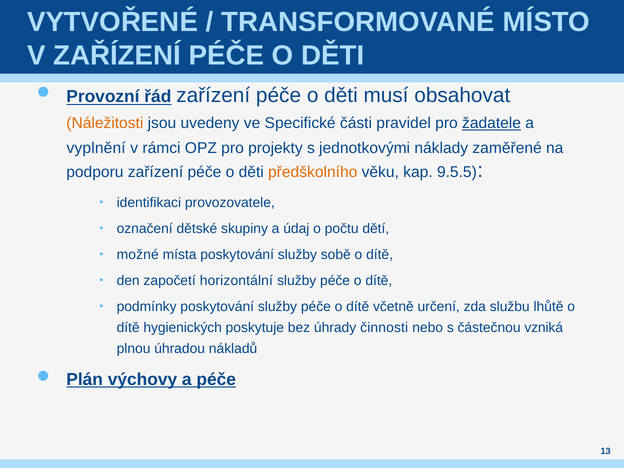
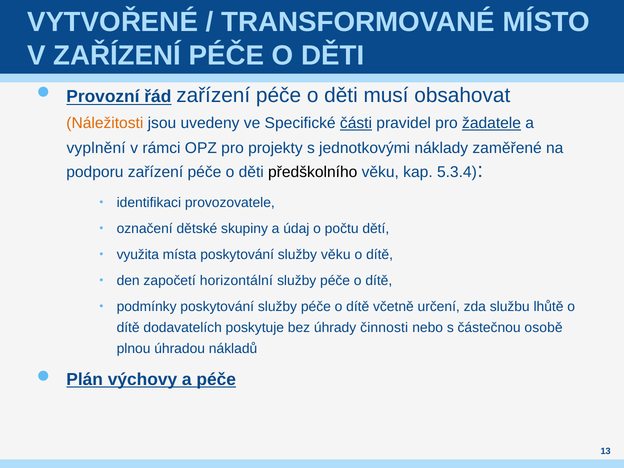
části underline: none -> present (356, 123)
předškolního colour: orange -> black (313, 172)
9.5.5: 9.5.5 -> 5.3.4 (457, 172)
možné: možné -> využita (138, 255)
služby sobě: sobě -> věku (336, 255)
hygienických: hygienických -> dodavatelích (183, 328)
vzniká: vzniká -> osobě (544, 328)
